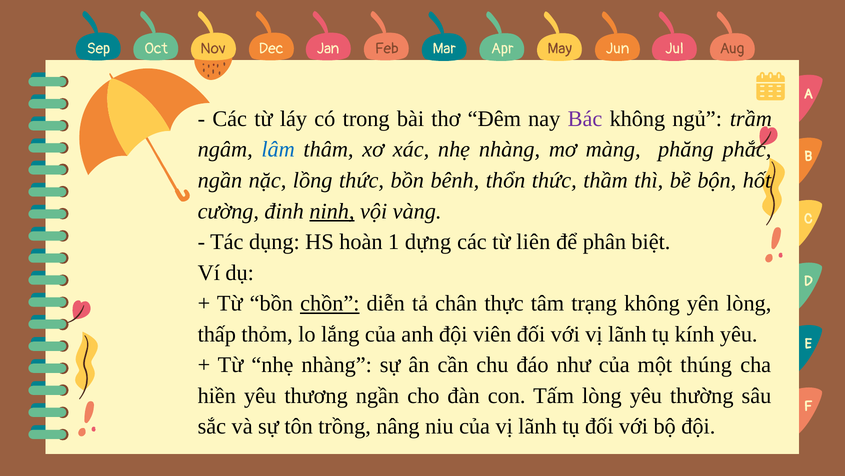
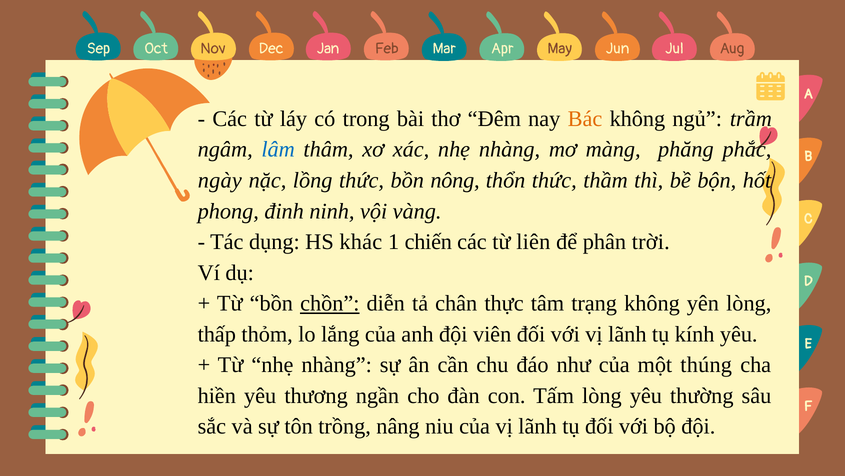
Bác colour: purple -> orange (585, 119)
ngần: ngần -> ngày (220, 180)
bênh: bênh -> nông (455, 180)
cường: cường -> phong (228, 211)
ninh underline: present -> none (332, 211)
hoàn: hoàn -> khác (361, 242)
dựng: dựng -> chiến (428, 242)
biệt: biệt -> trời (651, 242)
